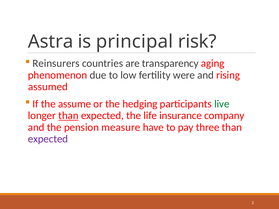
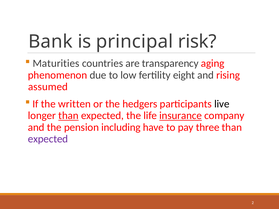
Astra: Astra -> Bank (50, 42)
Reinsurers: Reinsurers -> Maturities (56, 63)
were: were -> eight (184, 75)
assume: assume -> written (74, 104)
hedging: hedging -> hedgers (140, 104)
live colour: green -> black (222, 104)
insurance underline: none -> present (181, 116)
measure: measure -> including (121, 127)
